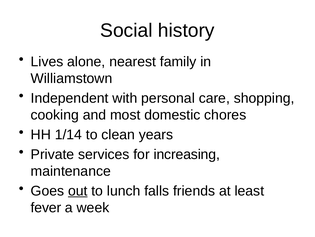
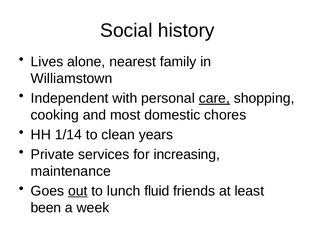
care underline: none -> present (214, 98)
falls: falls -> fluid (157, 190)
fever: fever -> been (46, 207)
